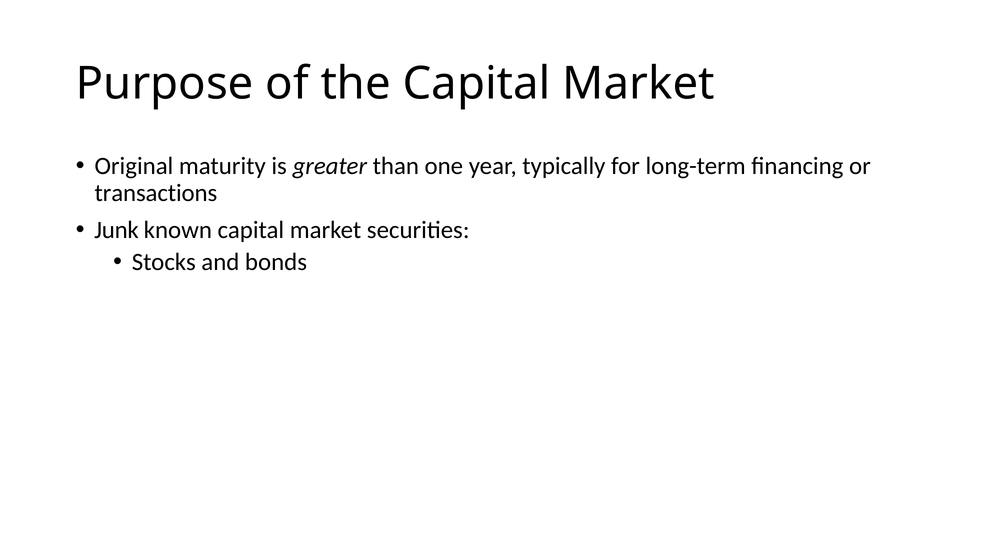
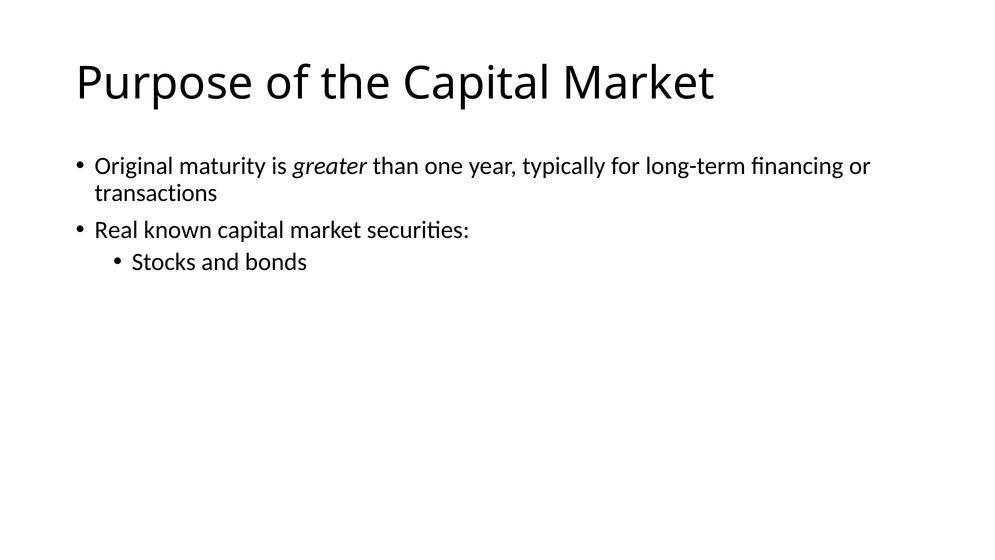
Junk: Junk -> Real (116, 230)
